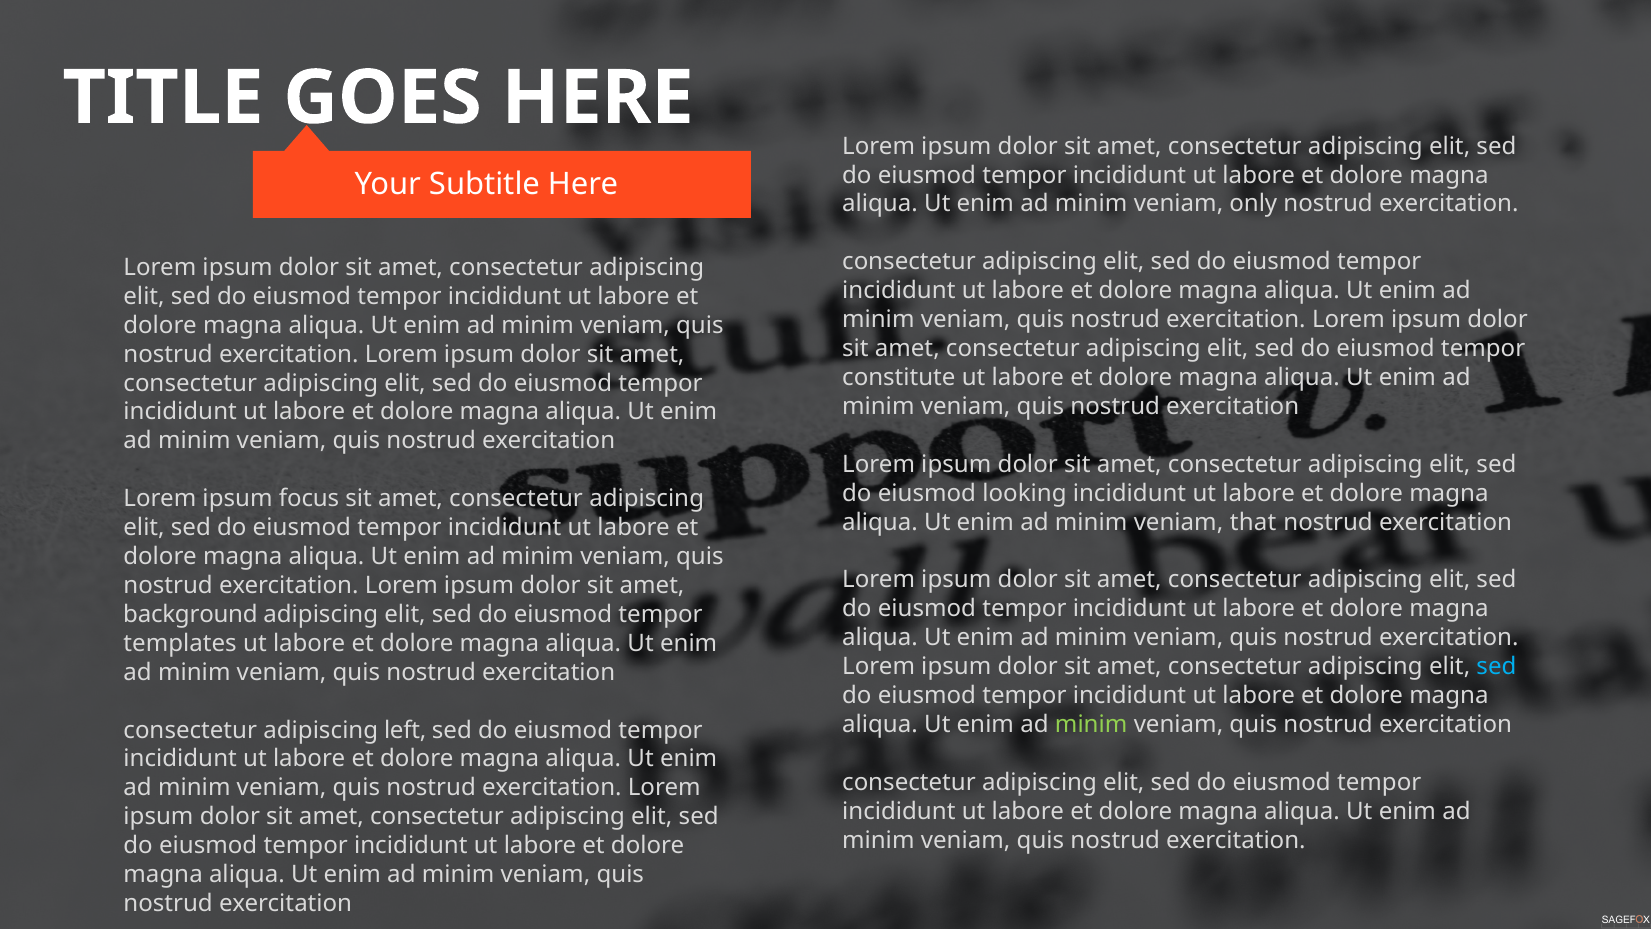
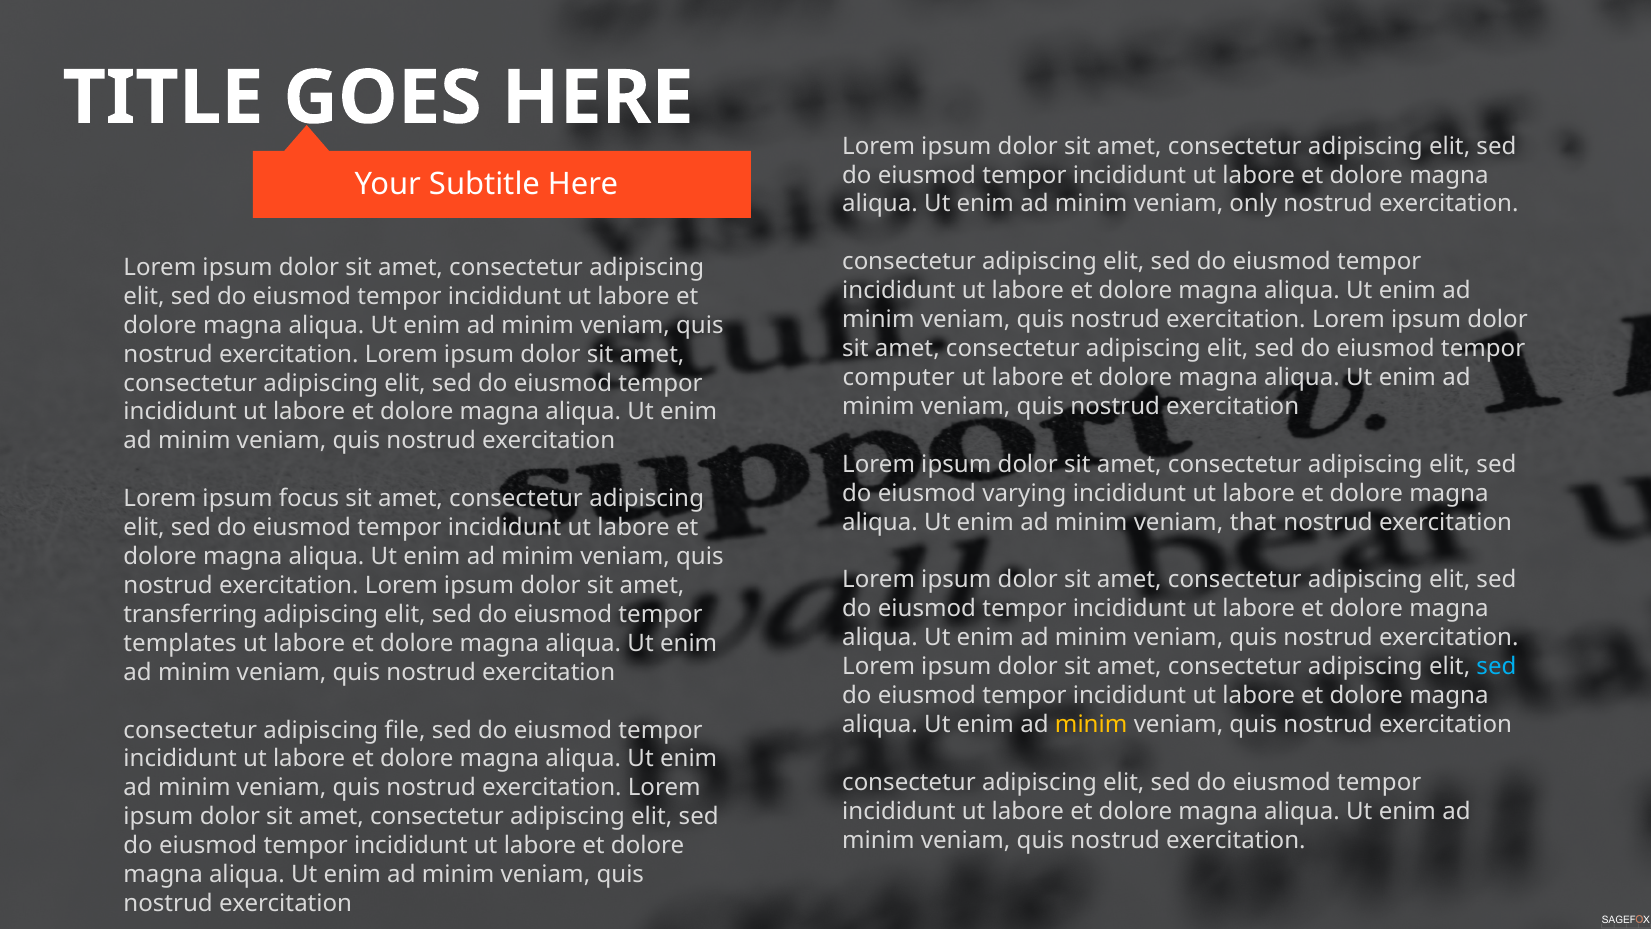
constitute: constitute -> computer (899, 377)
looking: looking -> varying (1024, 493)
background: background -> transferring (190, 614)
minim colour: light green -> yellow (1091, 724)
left: left -> file (405, 730)
